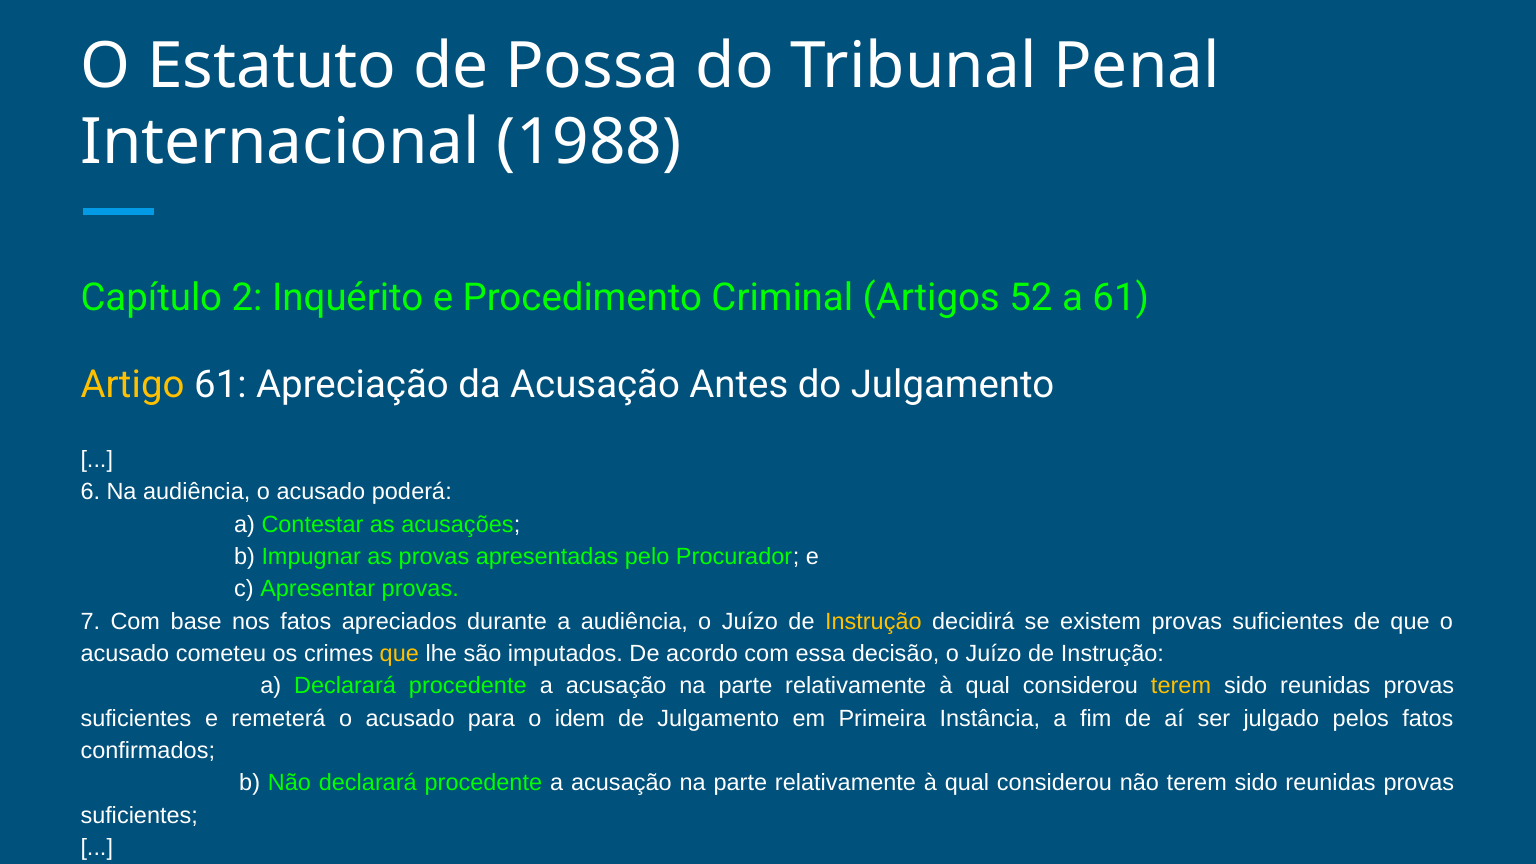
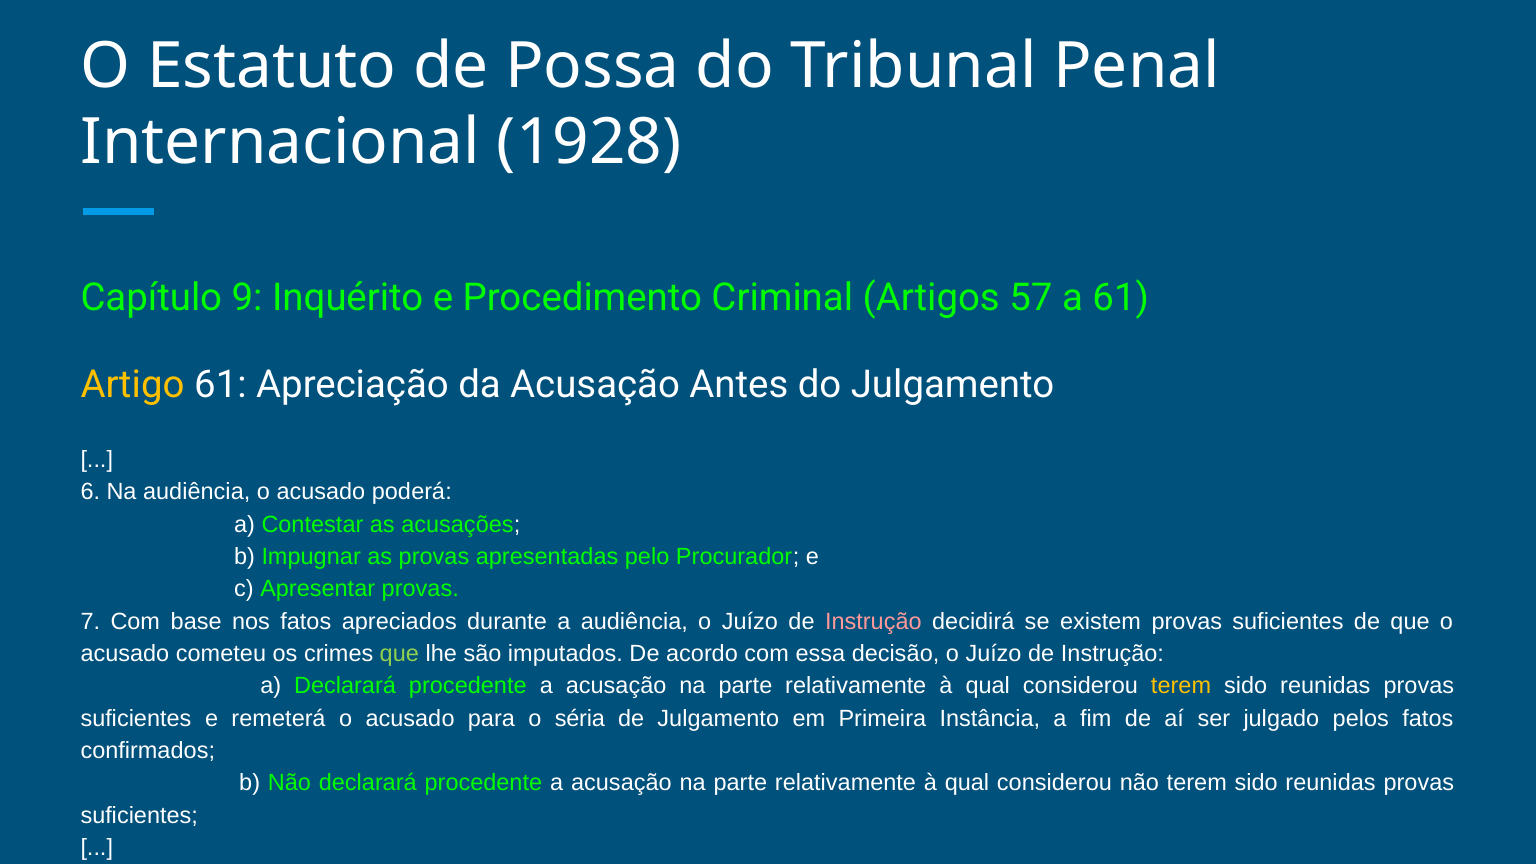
1988: 1988 -> 1928 (589, 143)
2: 2 -> 9 (247, 298)
52: 52 -> 57 (1031, 298)
Instrução colour: yellow -> pink (873, 621)
que colour: yellow -> light green (399, 654)
idem: idem -> séria (580, 718)
